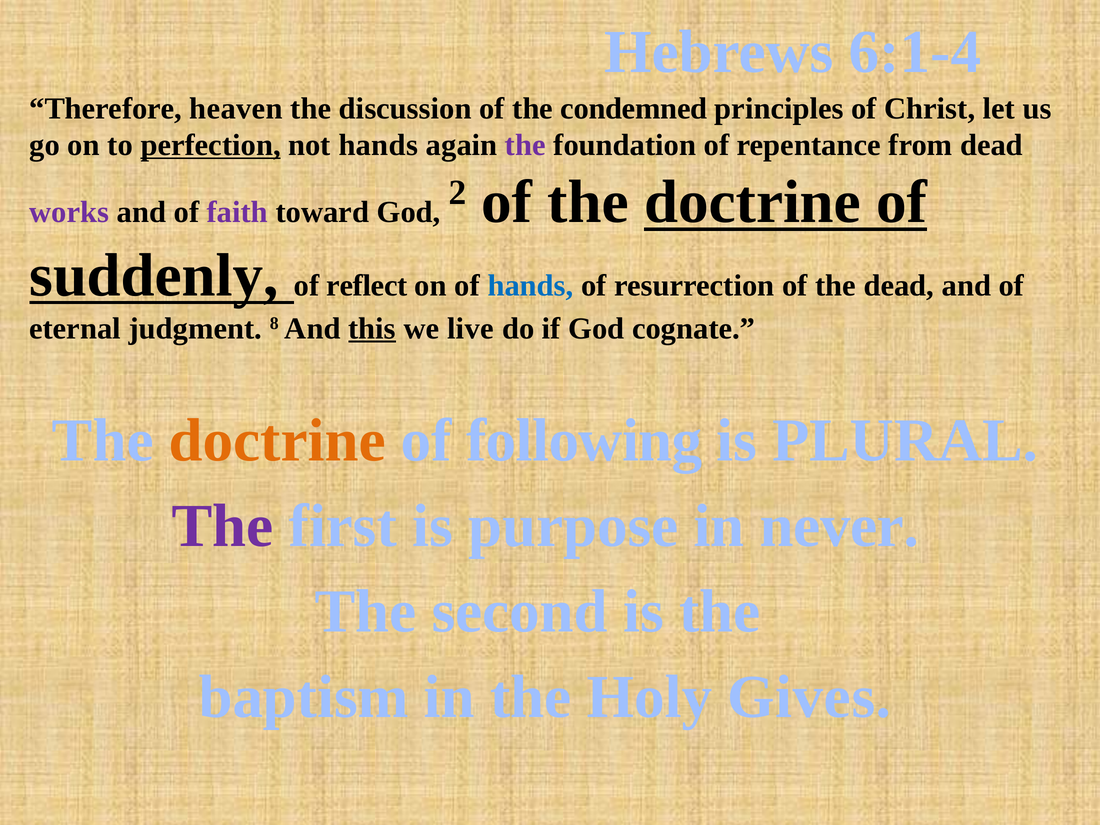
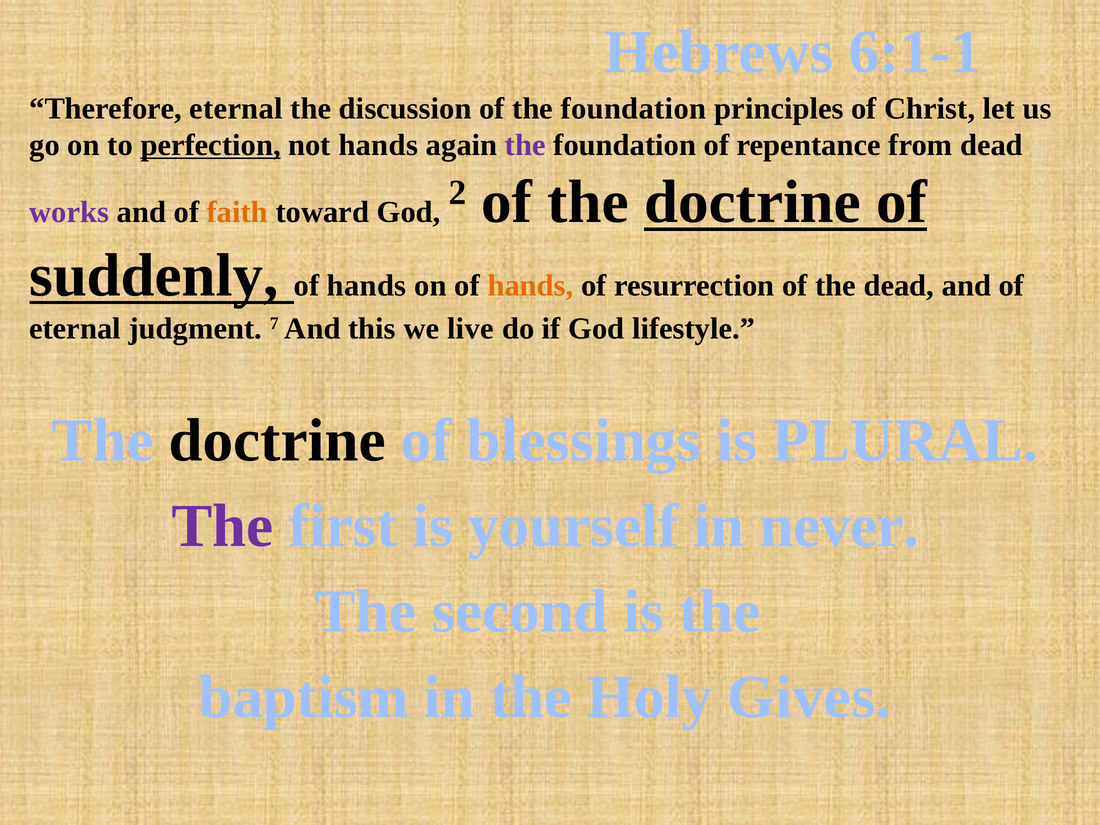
6:1-4: 6:1-4 -> 6:1-1 (915, 52)
Therefore heaven: heaven -> eternal (236, 108)
of the condemned: condemned -> foundation (634, 108)
faith colour: purple -> orange (237, 212)
reflect: reflect -> hands (367, 286)
hands colour: blue -> orange (530, 286)
8: 8 -> 7 (274, 324)
this underline: present -> none (372, 328)
cognate: cognate -> lifestyle (694, 328)
doctrine colour: orange -> black (277, 441)
following: following -> blessings (584, 441)
purpose: purpose -> yourself (573, 526)
